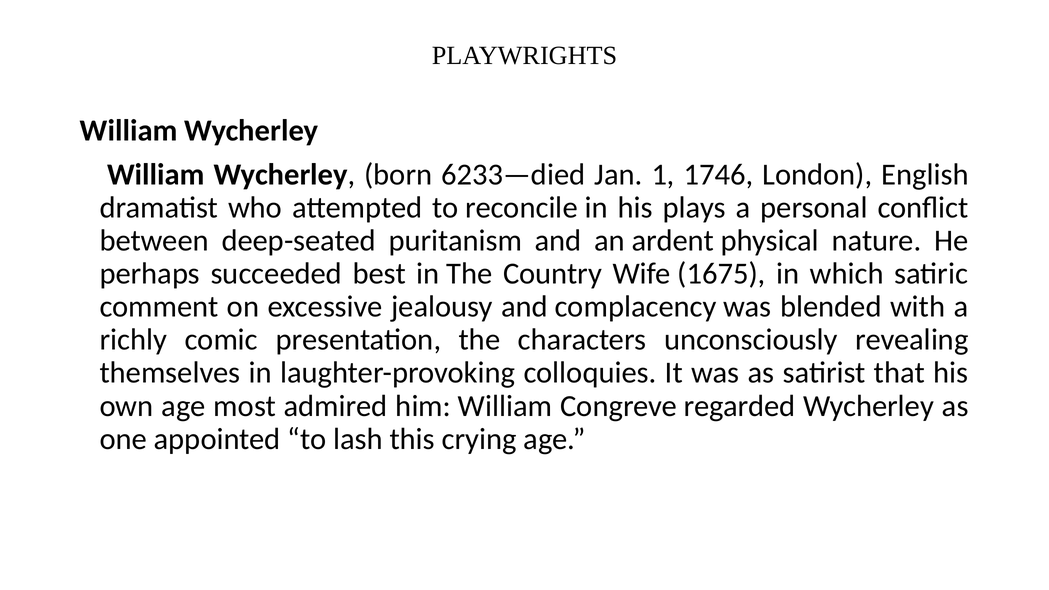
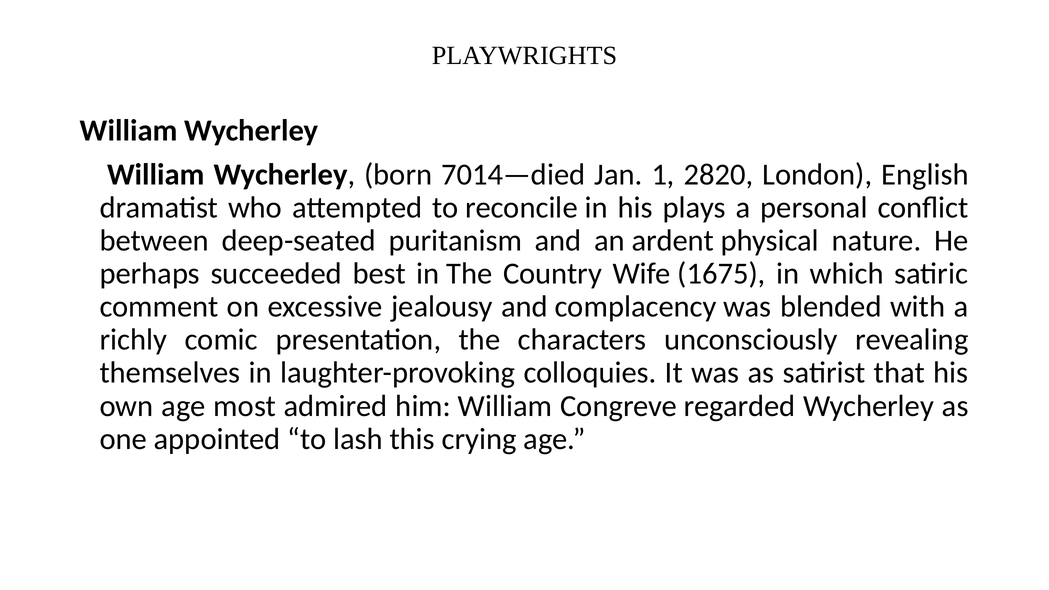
6233—died: 6233—died -> 7014—died (513, 175)
1746: 1746 -> 2820 (718, 175)
